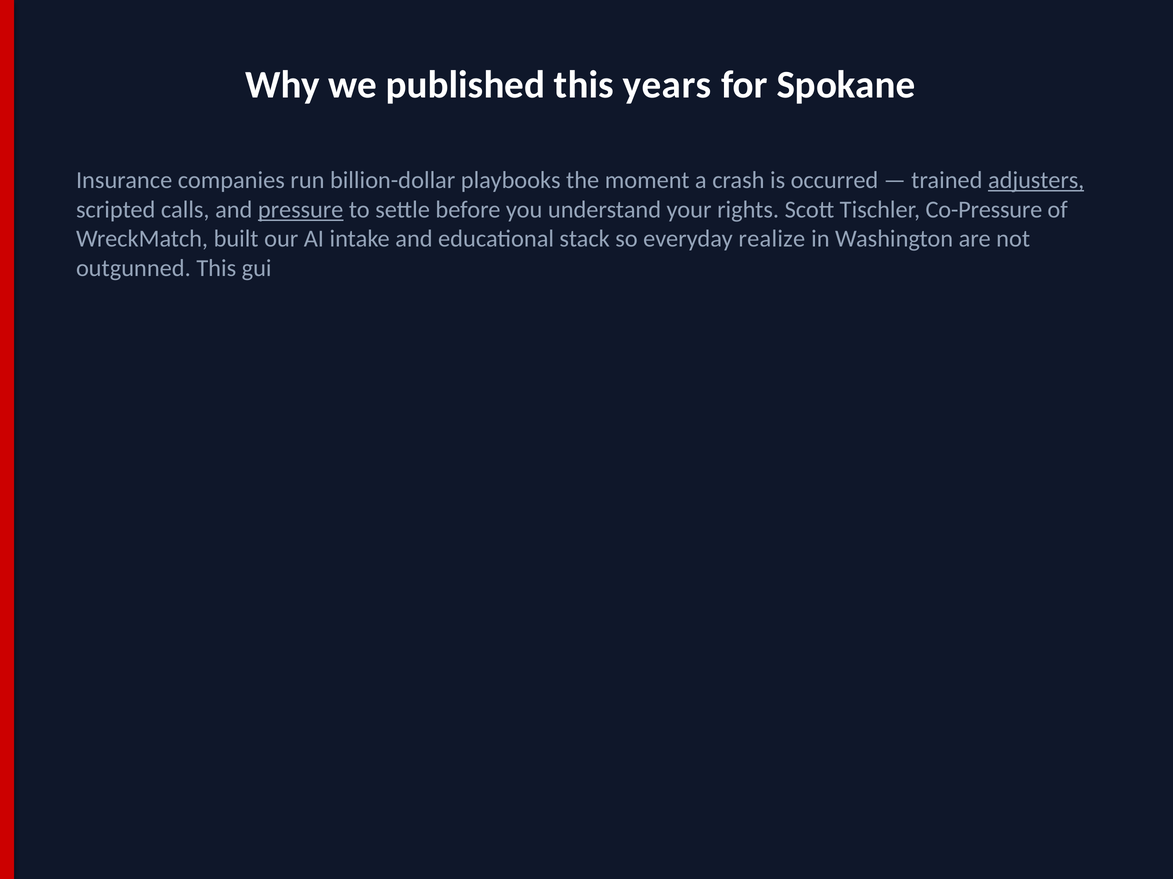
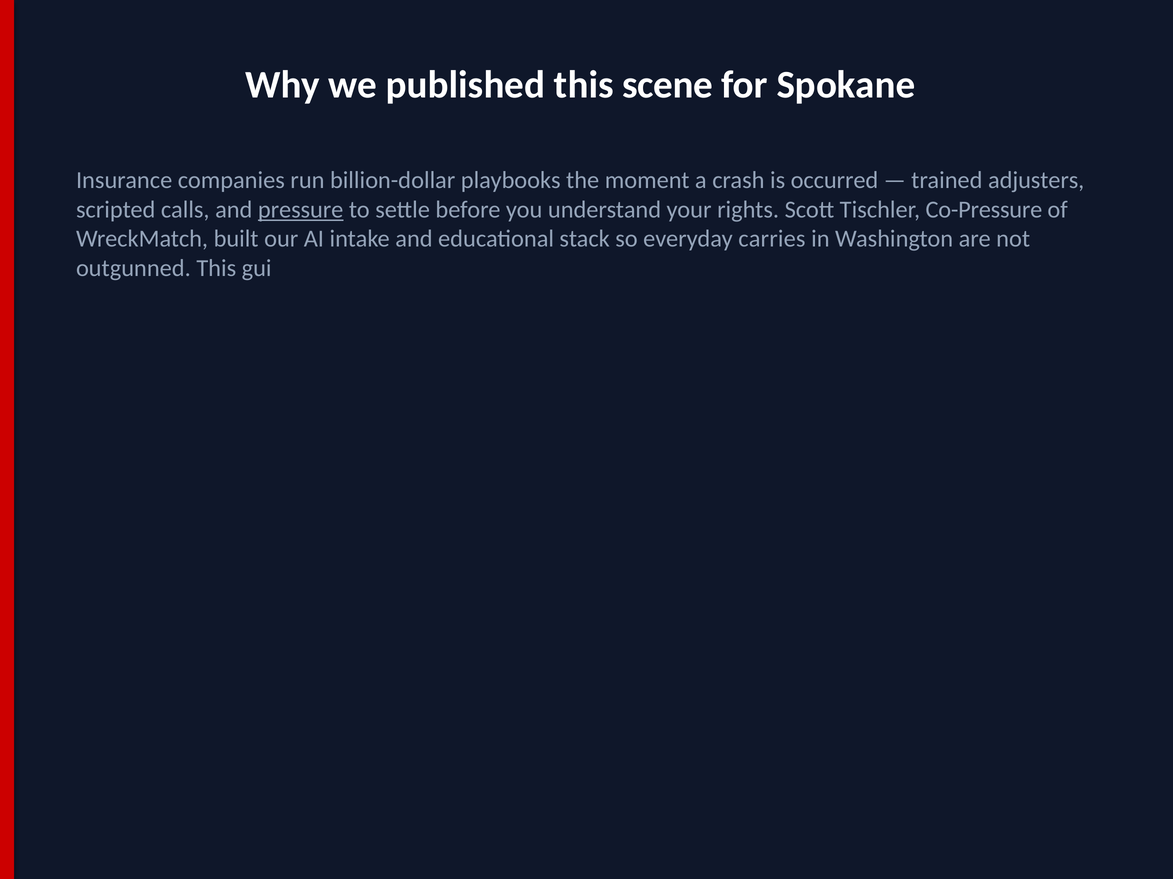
years: years -> scene (668, 85)
adjusters underline: present -> none (1036, 180)
realize: realize -> carries (772, 239)
